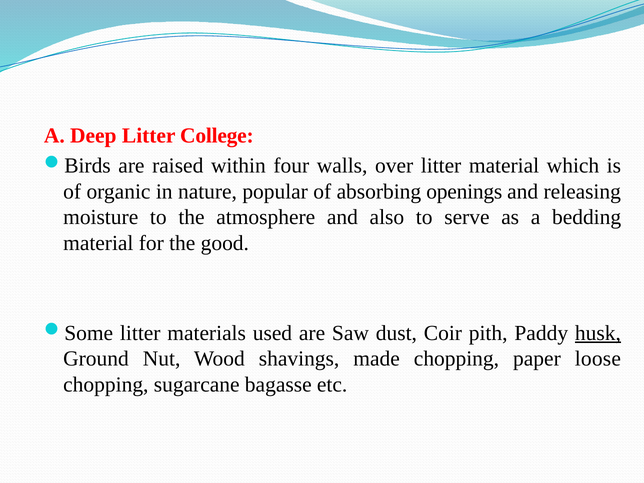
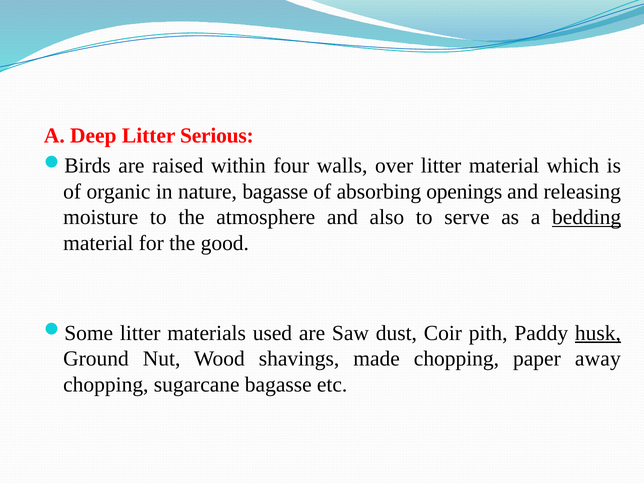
College: College -> Serious (217, 136)
nature popular: popular -> bagasse (275, 191)
bedding underline: none -> present (587, 217)
loose: loose -> away (598, 359)
